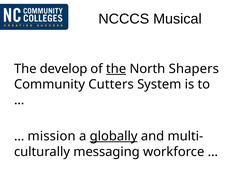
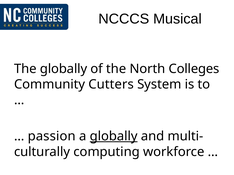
The develop: develop -> globally (64, 69)
the underline: present -> none (116, 69)
Shapers: Shapers -> Colleges (194, 69)
mission: mission -> passion (52, 137)
messaging: messaging -> computing (107, 152)
